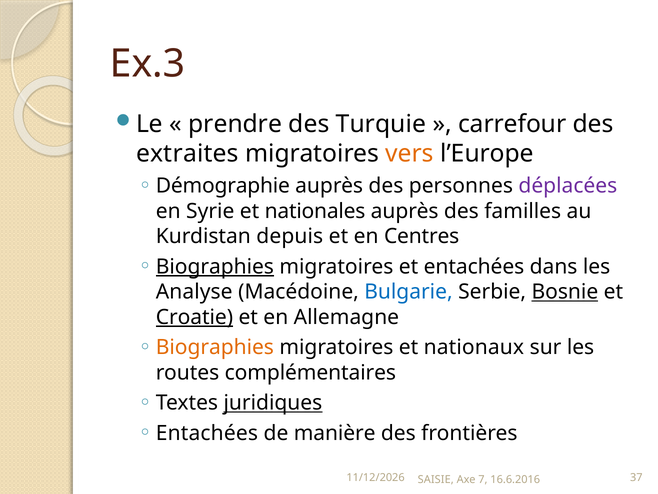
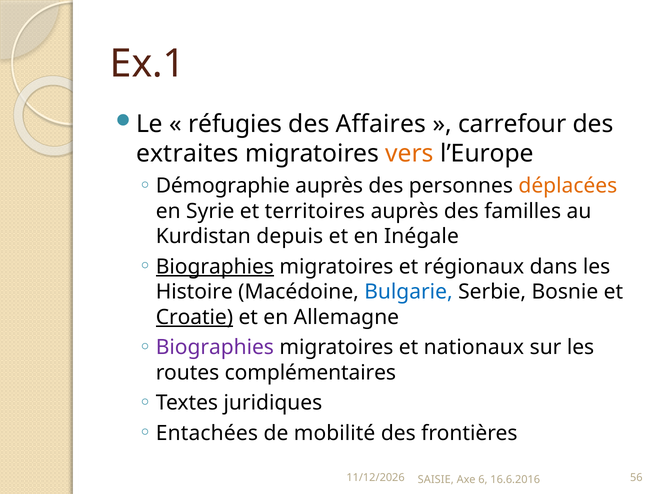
Ex.3: Ex.3 -> Ex.1 (148, 64)
prendre: prendre -> réfugies (235, 124)
Turquie: Turquie -> Affaires (381, 124)
déplacées colour: purple -> orange (568, 186)
nationales: nationales -> territoires (315, 211)
Centres: Centres -> Inégale (421, 236)
et entachées: entachées -> régionaux (474, 266)
Analyse: Analyse -> Histoire (194, 292)
Bosnie underline: present -> none (565, 292)
Biographies colour: orange -> purple (215, 347)
juridiques underline: present -> none (273, 403)
manière: manière -> mobilité (335, 433)
7: 7 -> 6 (483, 479)
37: 37 -> 56 (636, 477)
